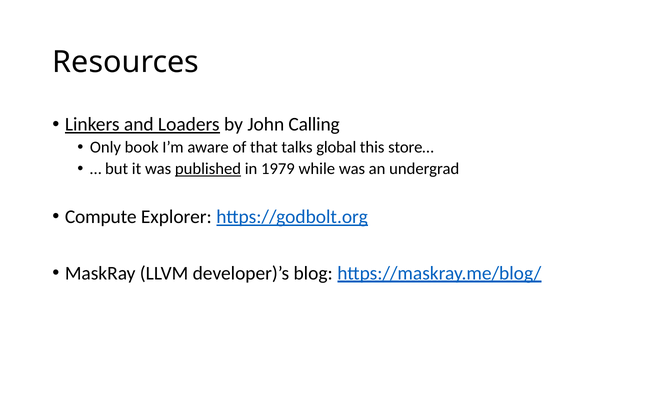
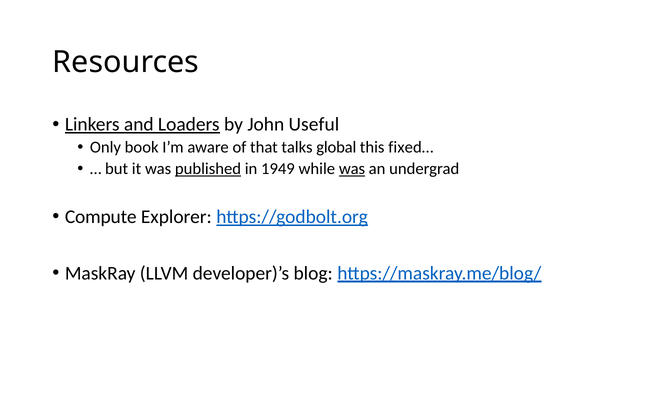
Calling: Calling -> Useful (314, 125)
store…: store… -> fixed… (411, 147)
1979: 1979 -> 1949 (278, 169)
was underline: none -> present (352, 169)
